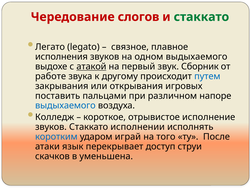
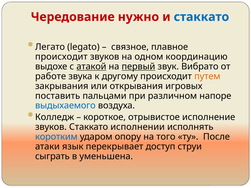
слогов: слогов -> нужно (138, 17)
стаккато colour: green -> blue (201, 17)
исполнения: исполнения -> происходит (61, 57)
одном выдыхаемого: выдыхаемого -> координацию (197, 57)
первый underline: none -> present (138, 67)
Сборник: Сборник -> Вибрато (200, 67)
путем colour: blue -> orange (207, 76)
играй: играй -> опору (128, 137)
скачков: скачков -> сыграть (52, 156)
